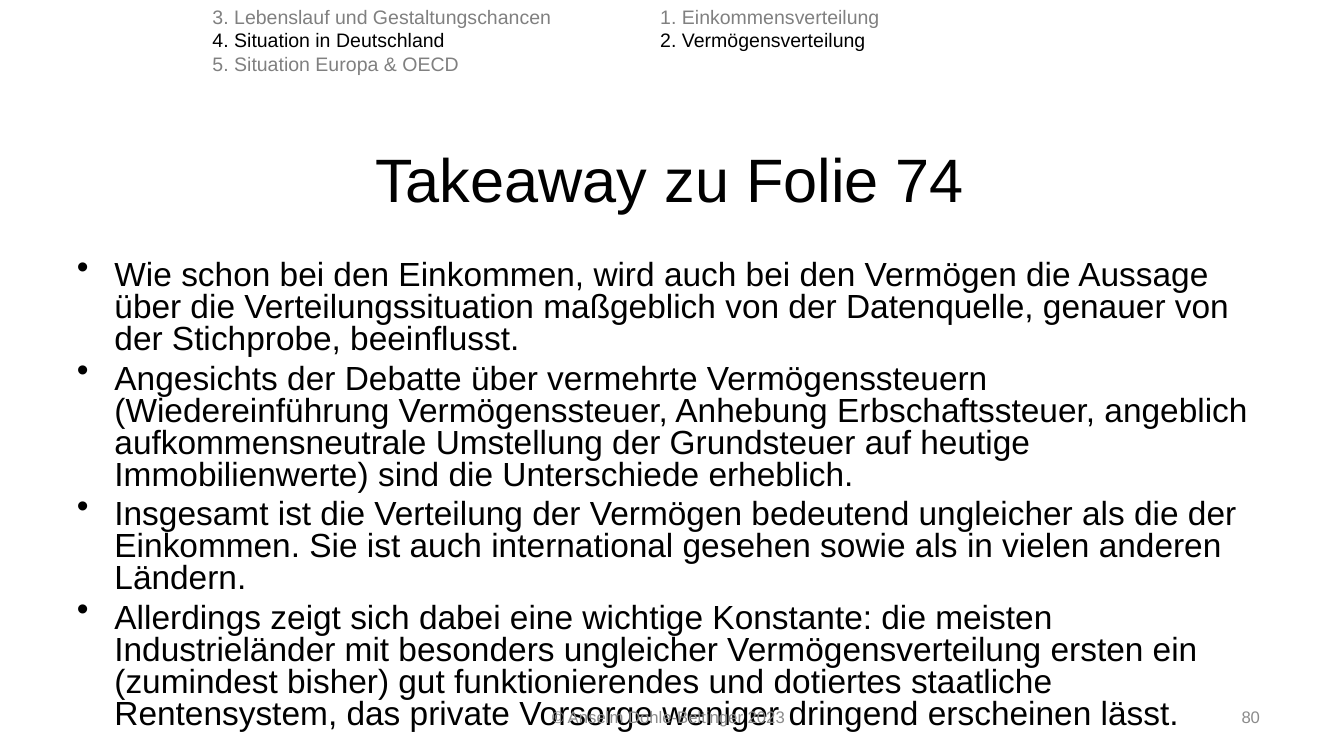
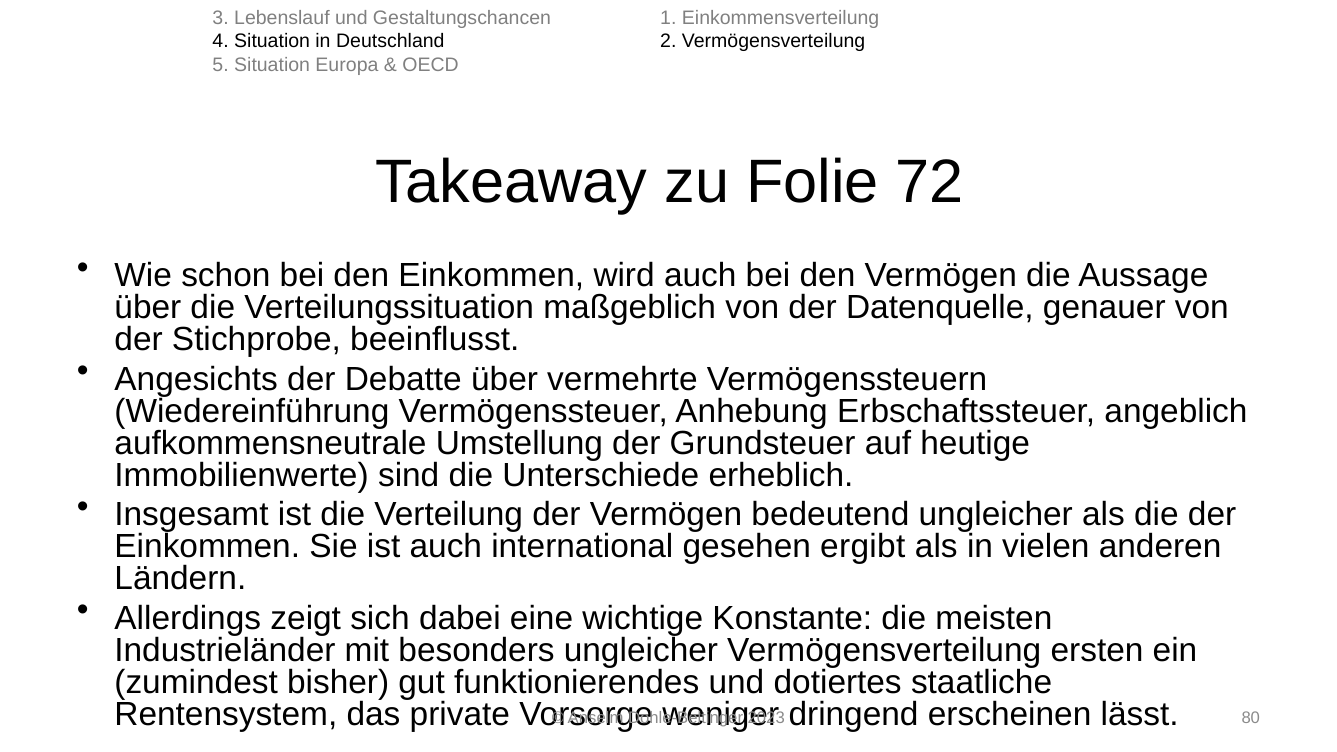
74: 74 -> 72 (930, 182)
sowie: sowie -> ergibt (863, 547)
